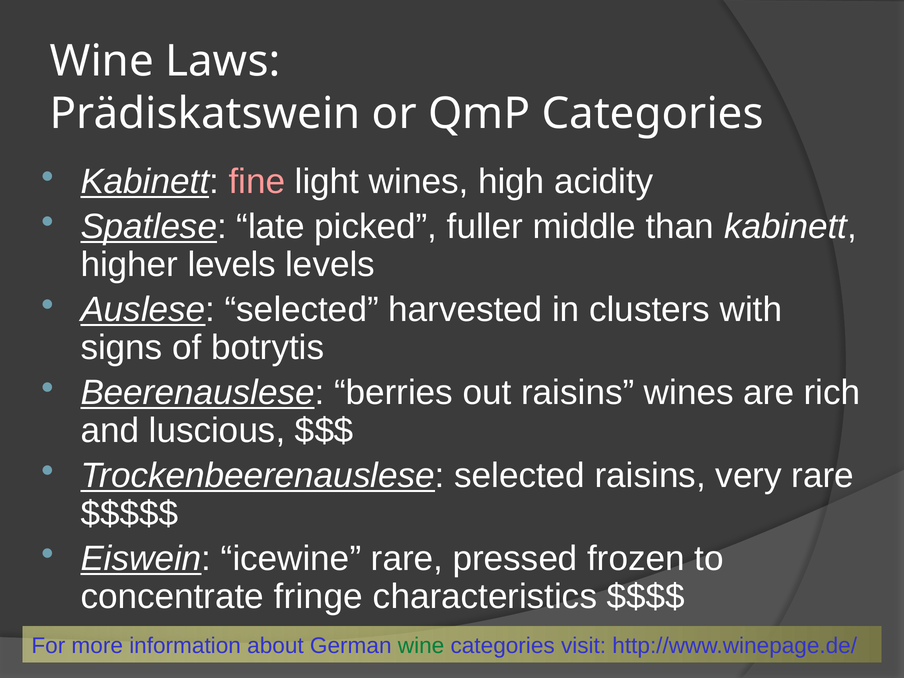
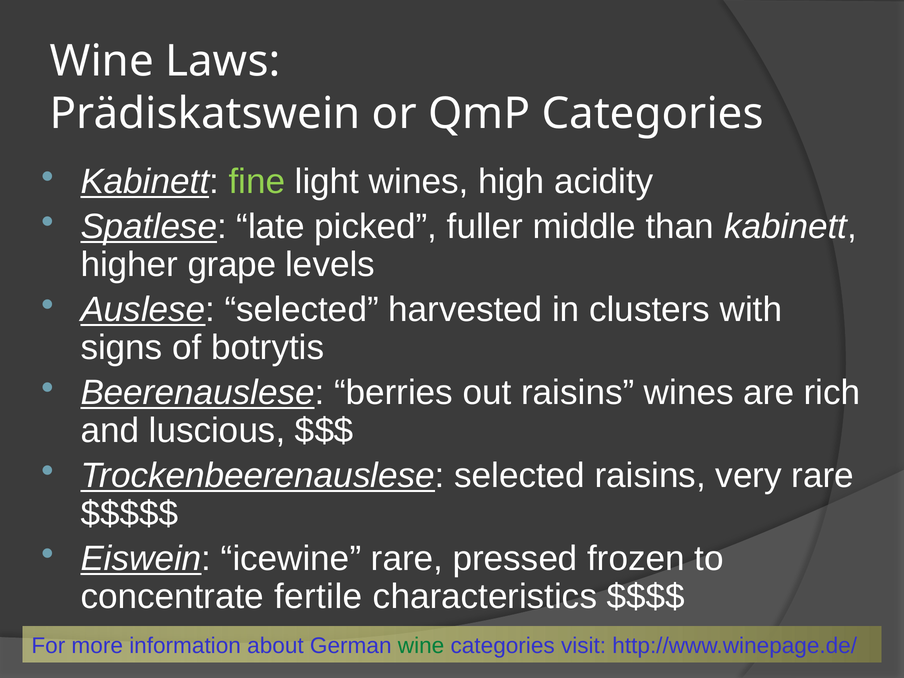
fine colour: pink -> light green (257, 181)
higher levels: levels -> grape (232, 264)
fringe: fringe -> fertile (318, 596)
